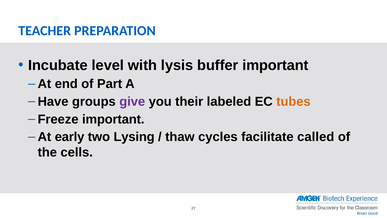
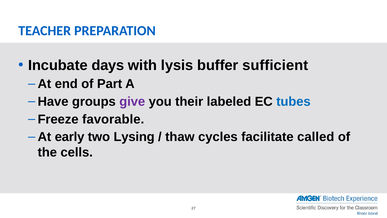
level: level -> days (108, 65)
buffer important: important -> sufficient (275, 65)
tubes colour: orange -> blue (293, 101)
Freeze important: important -> favorable (113, 119)
